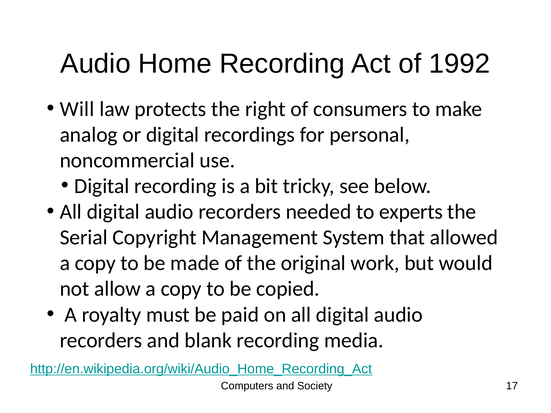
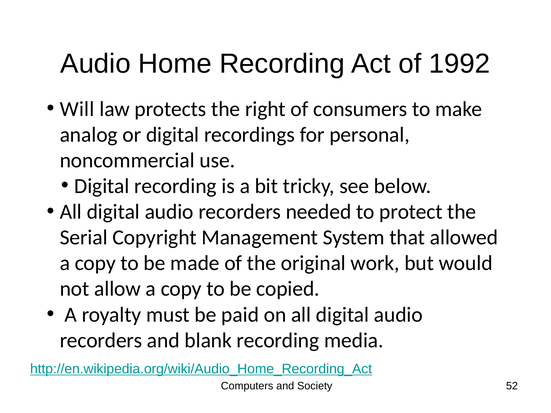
experts: experts -> protect (411, 212)
17: 17 -> 52 (512, 386)
